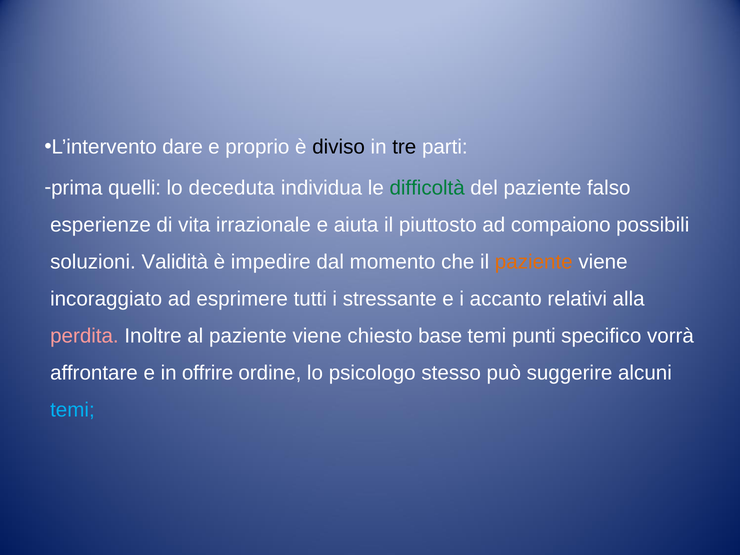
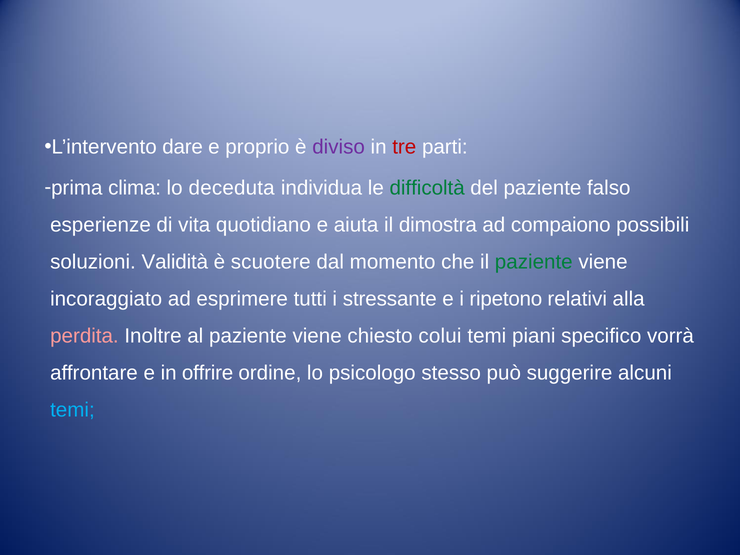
diviso colour: black -> purple (339, 147)
tre colour: black -> red (404, 147)
quelli: quelli -> clima (135, 188)
irrazionale: irrazionale -> quotidiano (263, 225)
piuttosto: piuttosto -> dimostra (438, 225)
impedire: impedire -> scuotere (271, 262)
paziente colour: orange -> green (534, 262)
accanto: accanto -> ripetono (506, 299)
base: base -> colui (440, 336)
punti: punti -> piani (534, 336)
